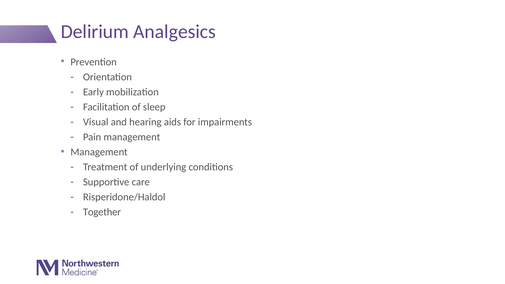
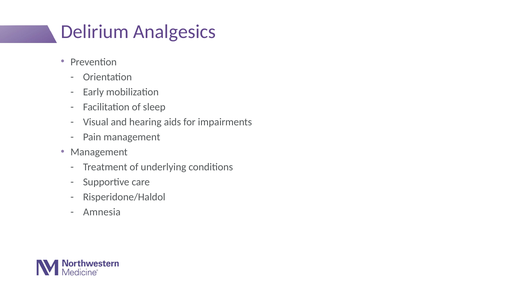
Together: Together -> Amnesia (102, 212)
